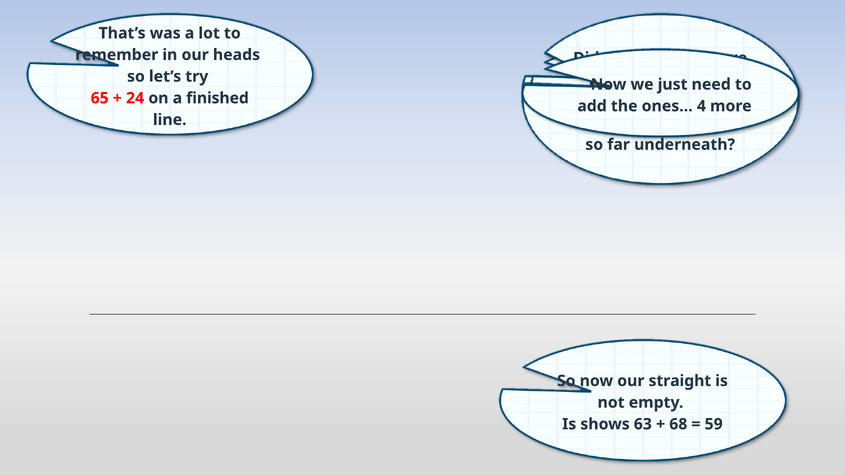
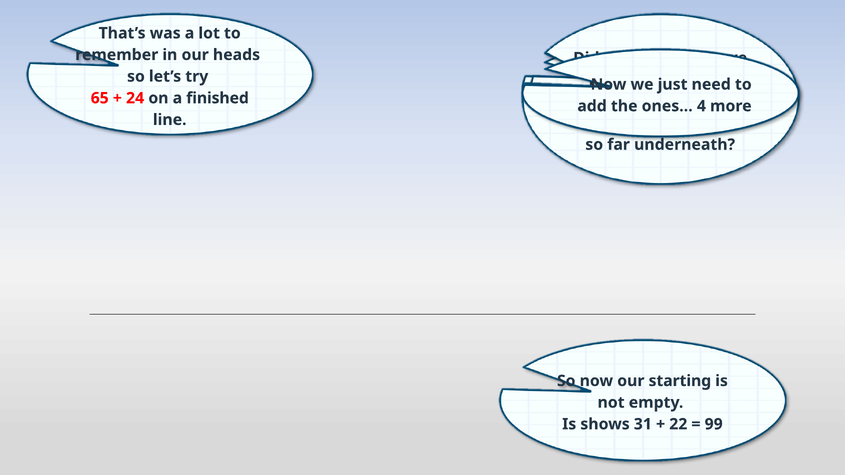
our straight: straight -> starting (680, 381)
63: 63 -> 31 (643, 424)
68: 68 -> 22 (678, 424)
59: 59 -> 99 (714, 424)
